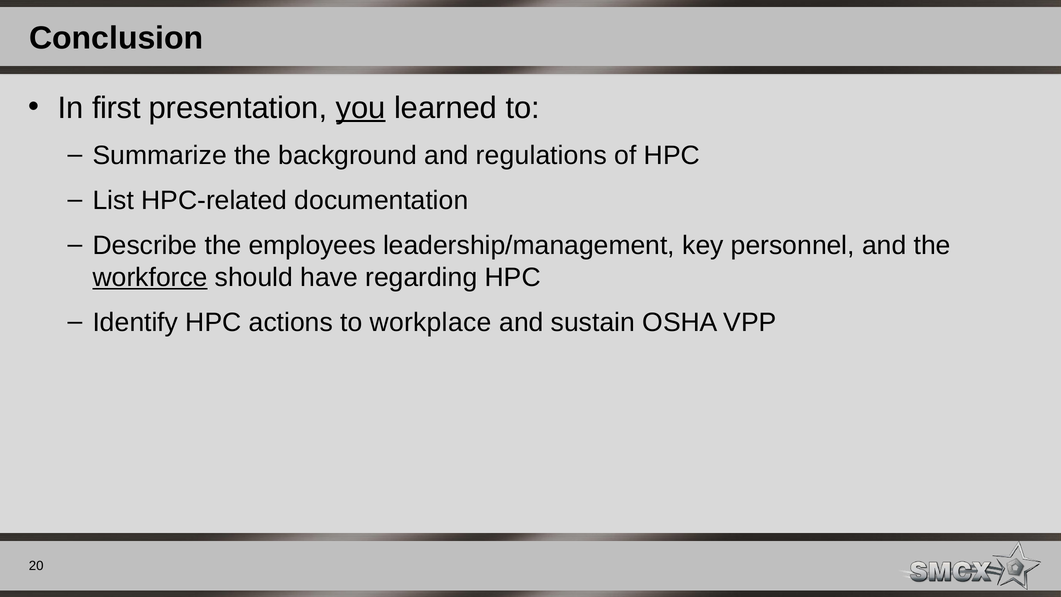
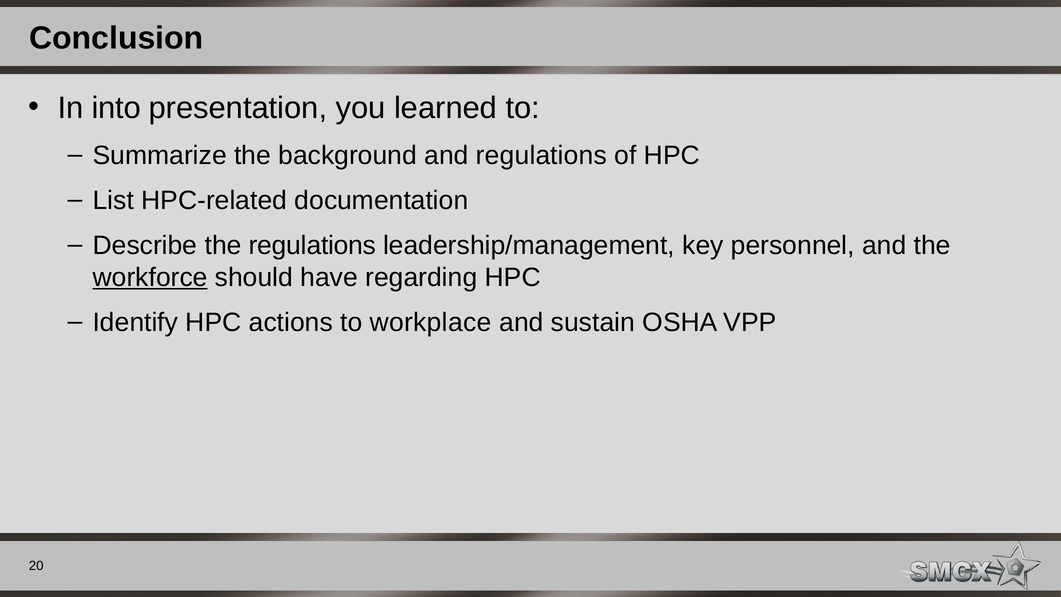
first: first -> into (116, 108)
you underline: present -> none (361, 108)
the employees: employees -> regulations (312, 245)
